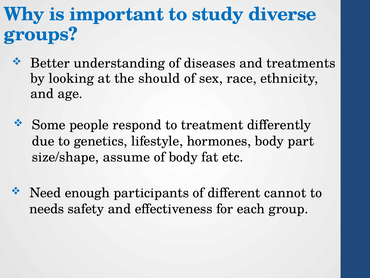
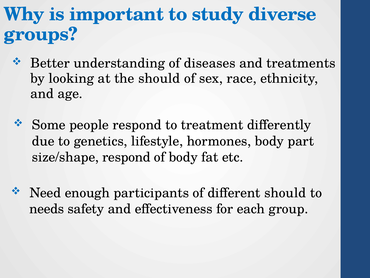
size/shape assume: assume -> respond (127, 157)
different cannot: cannot -> should (285, 193)
